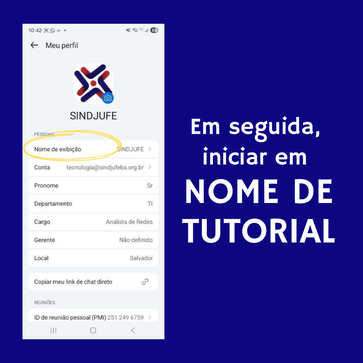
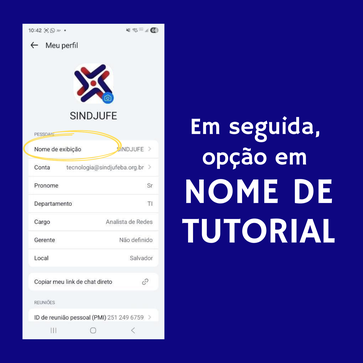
iniciar: iniciar -> opção (235, 157)
